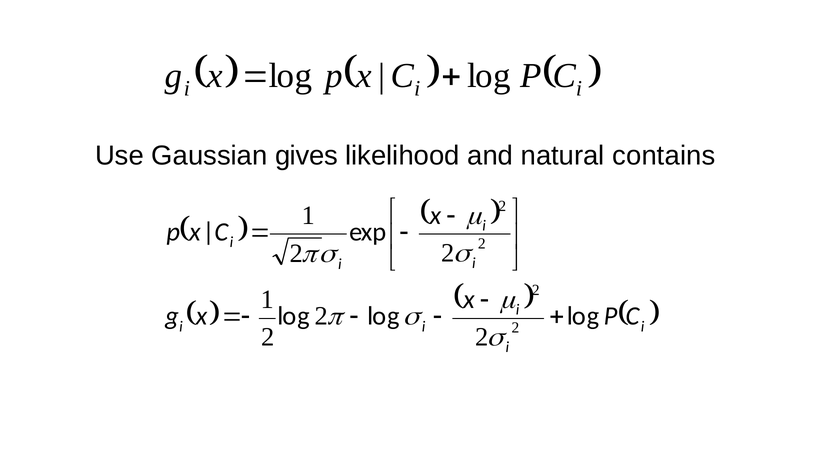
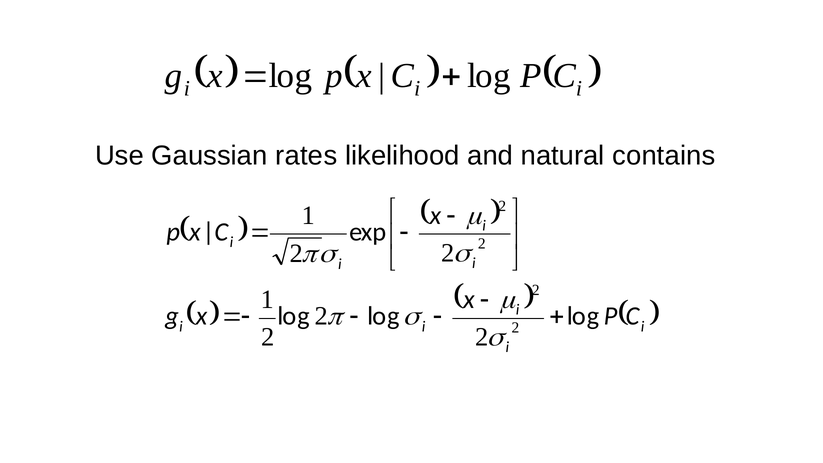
gives: gives -> rates (306, 156)
